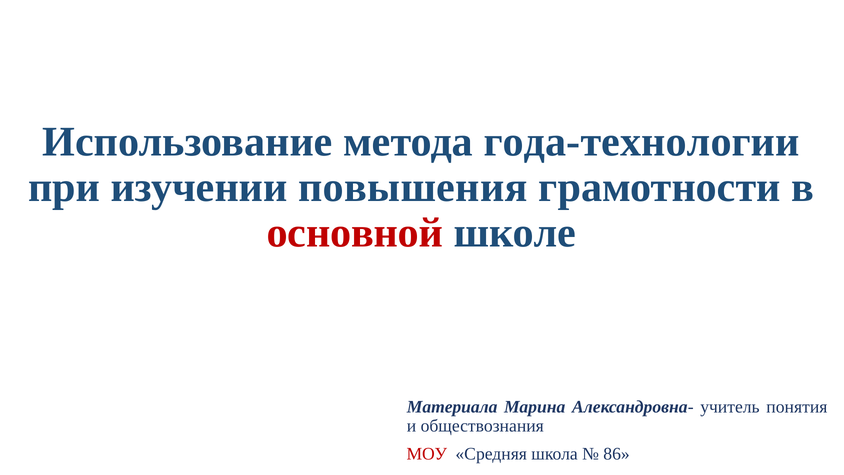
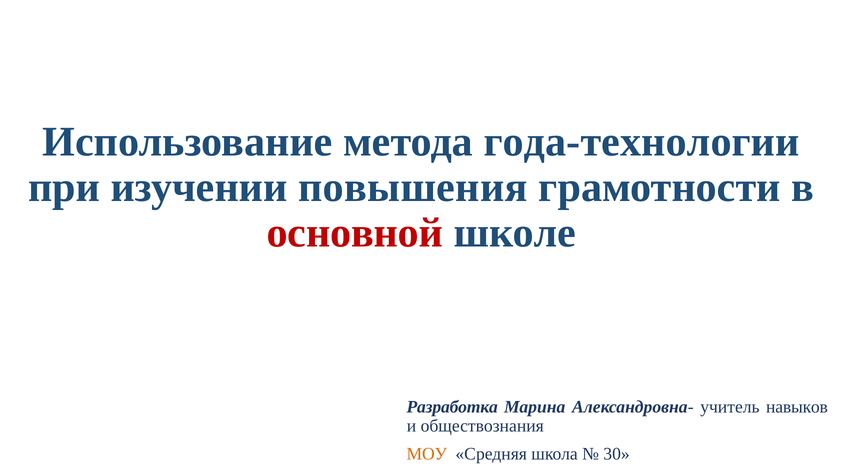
Материала: Материала -> Разработка (452, 407)
понятия: понятия -> навыков (797, 407)
МОУ colour: red -> orange (427, 454)
86: 86 -> 30 (617, 454)
